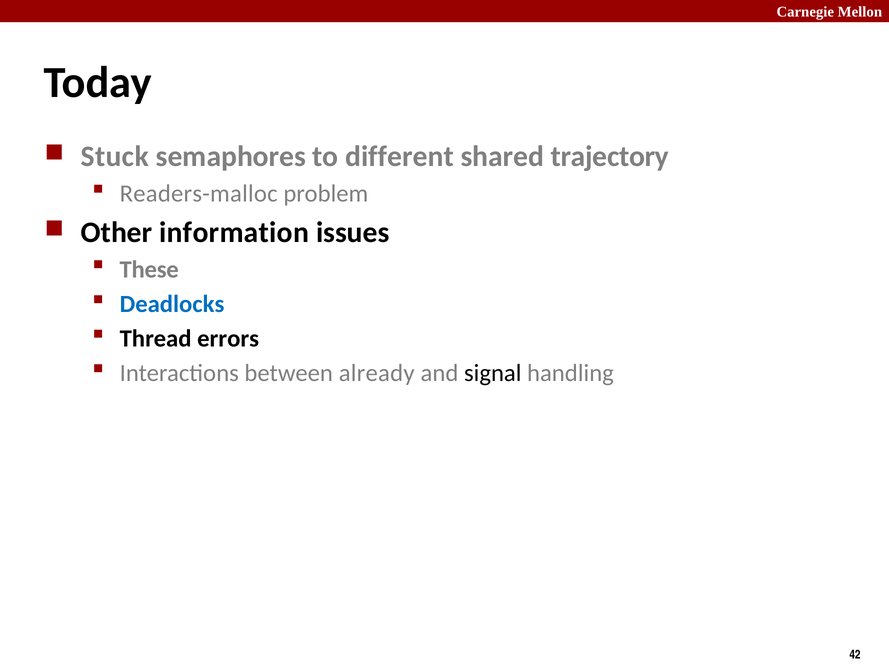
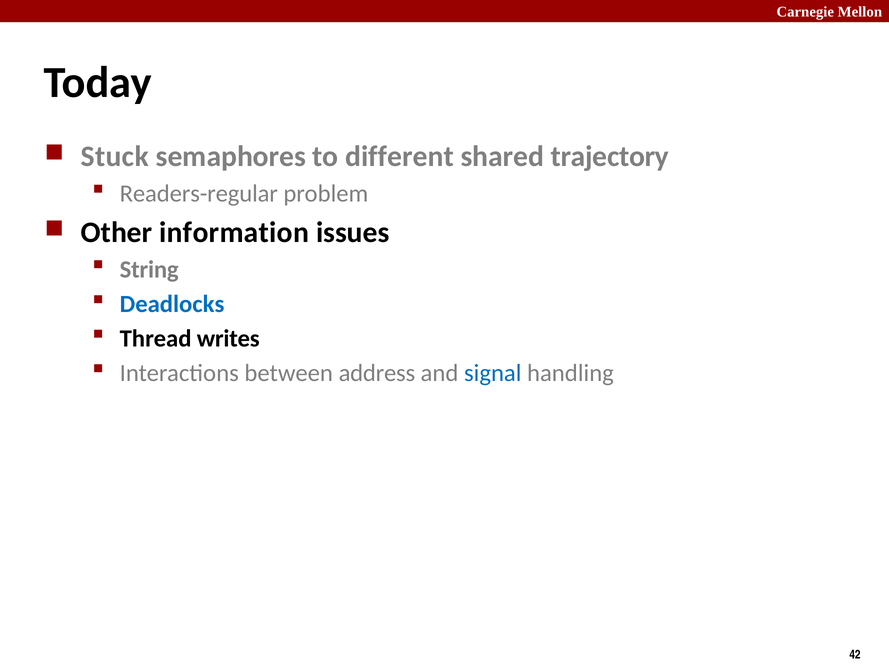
Readers-malloc: Readers-malloc -> Readers-regular (199, 194)
These: These -> String (149, 270)
errors: errors -> writes (228, 339)
already: already -> address (377, 374)
signal colour: black -> blue (493, 374)
